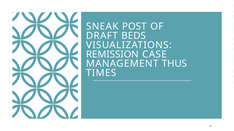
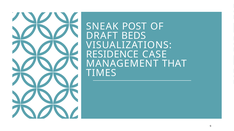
REMISSION: REMISSION -> RESIDENCE (112, 55)
THUS: THUS -> THAT (174, 64)
